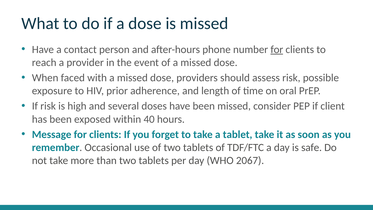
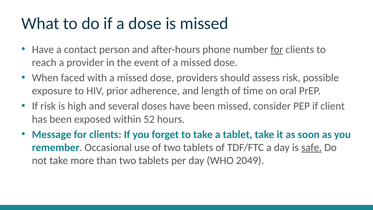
40: 40 -> 52 (149, 119)
safe underline: none -> present (312, 147)
2067: 2067 -> 2049 (250, 160)
